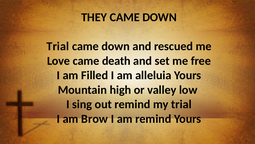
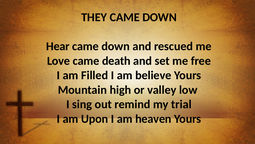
Trial: Trial -> Hear (58, 46)
alleluia: alleluia -> believe (153, 75)
Brow: Brow -> Upon (95, 118)
am remind: remind -> heaven (153, 118)
